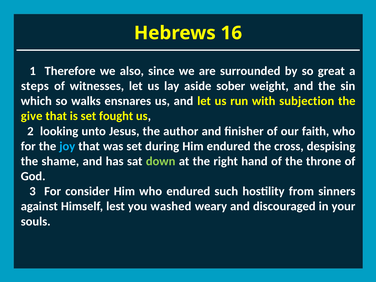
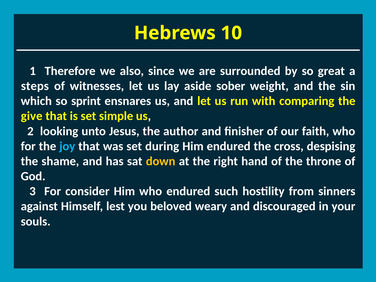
16: 16 -> 10 (231, 33)
walks: walks -> sprint (86, 101)
subjection: subjection -> comparing (307, 101)
fought: fought -> simple (116, 116)
down colour: light green -> yellow (161, 161)
washed: washed -> beloved (171, 206)
